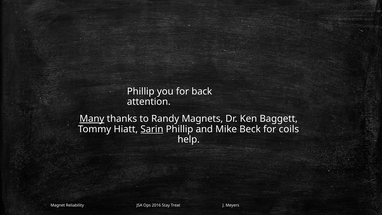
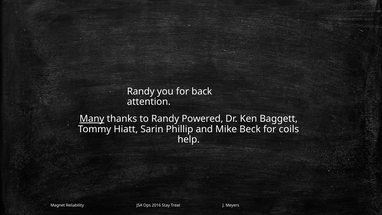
Phillip: Phillip -> Randy (141, 91)
Magnets: Magnets -> Powered (202, 119)
Sarin underline: present -> none (152, 129)
